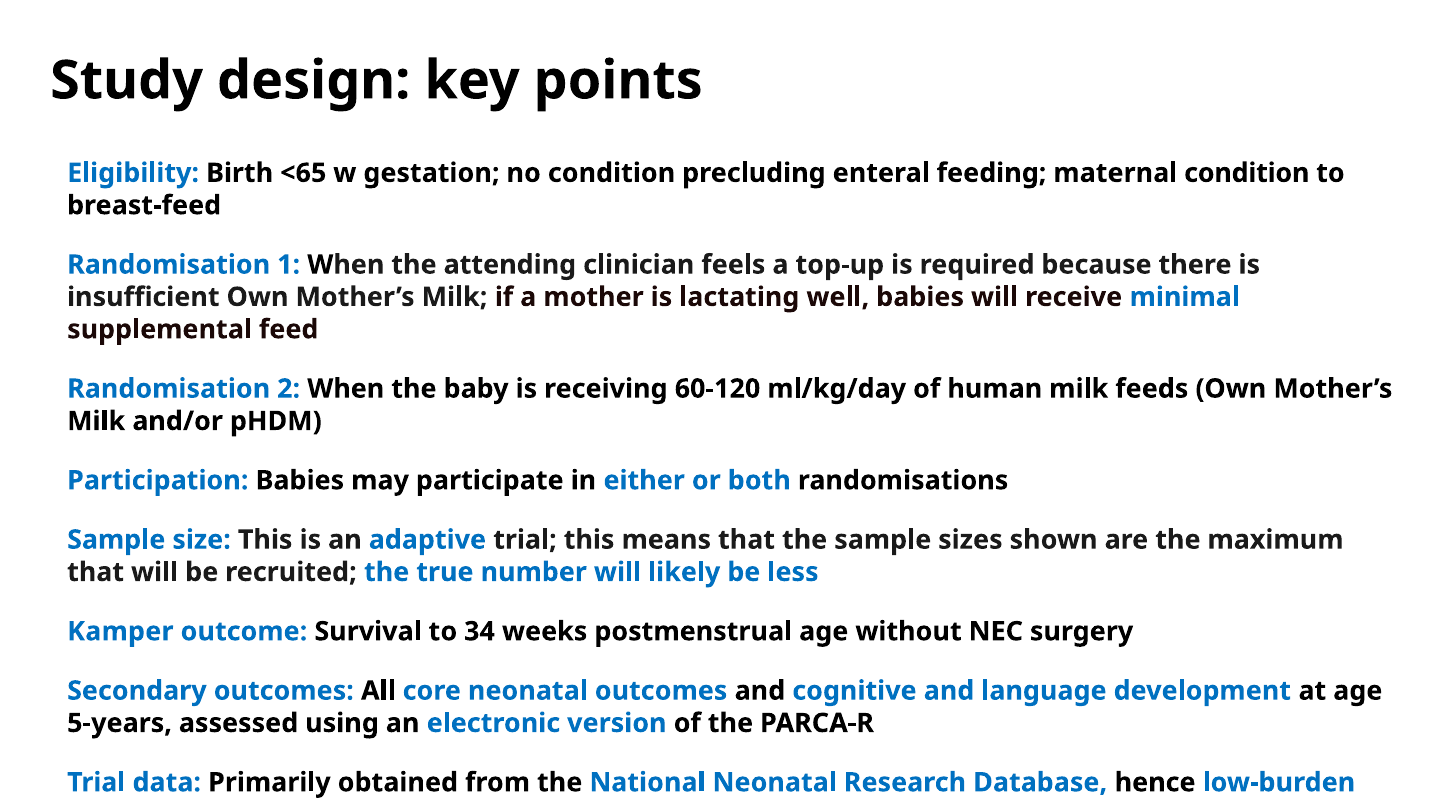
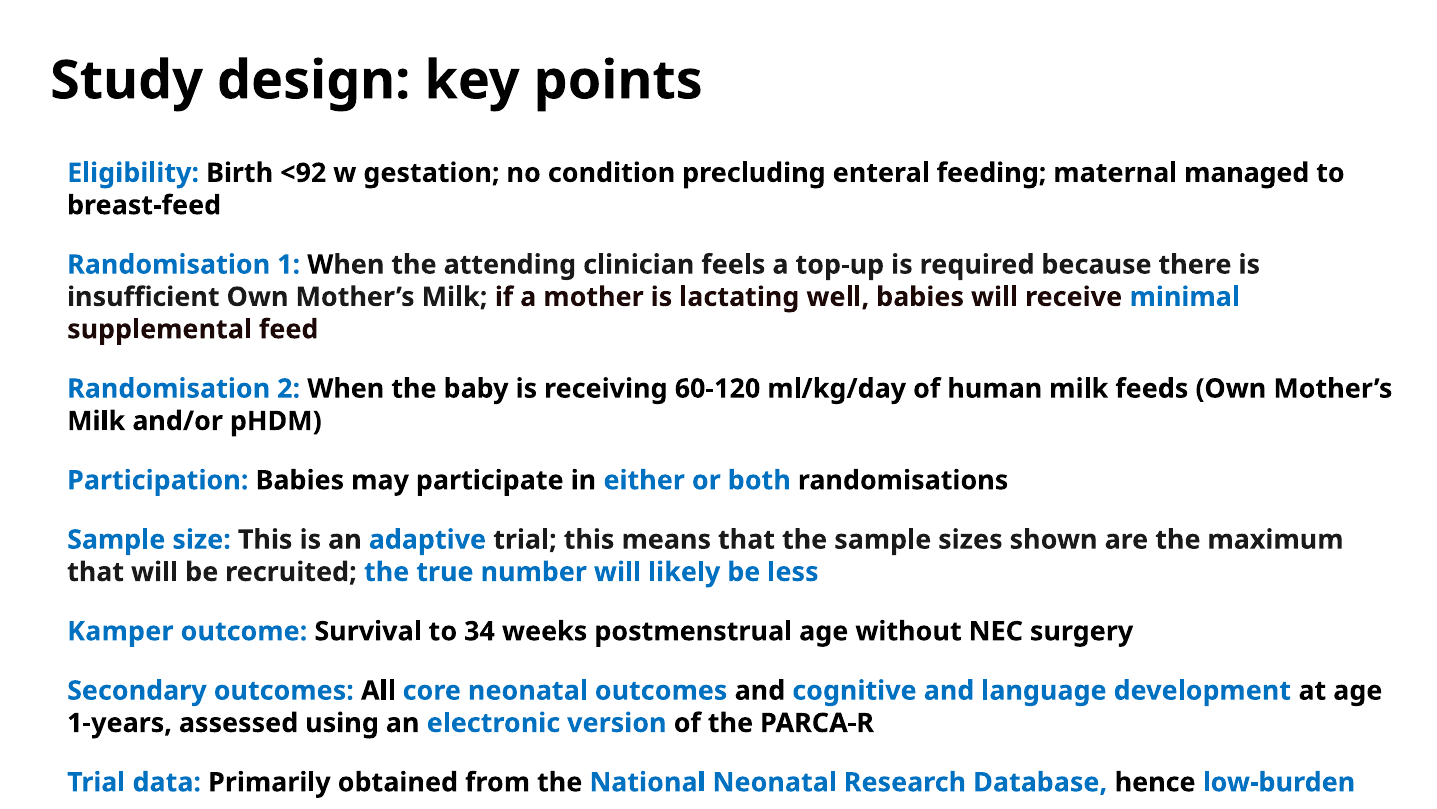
<65: <65 -> <92 (303, 173)
maternal condition: condition -> managed (1247, 173)
5-years: 5-years -> 1-years (120, 723)
